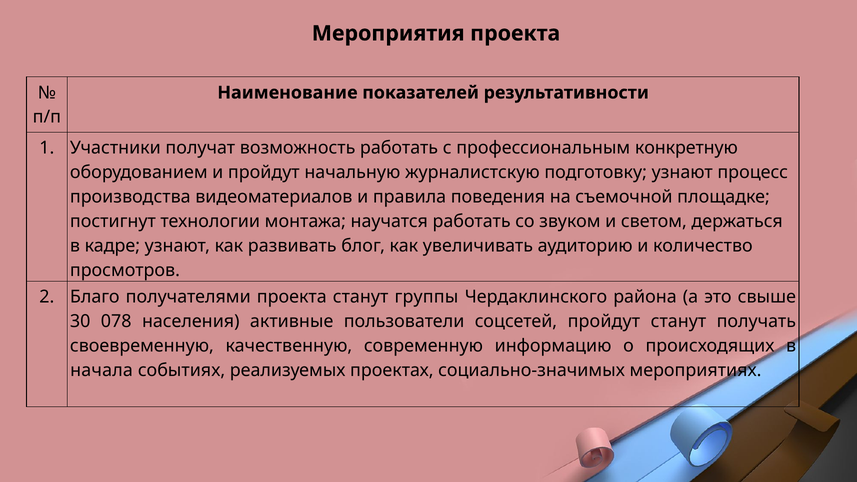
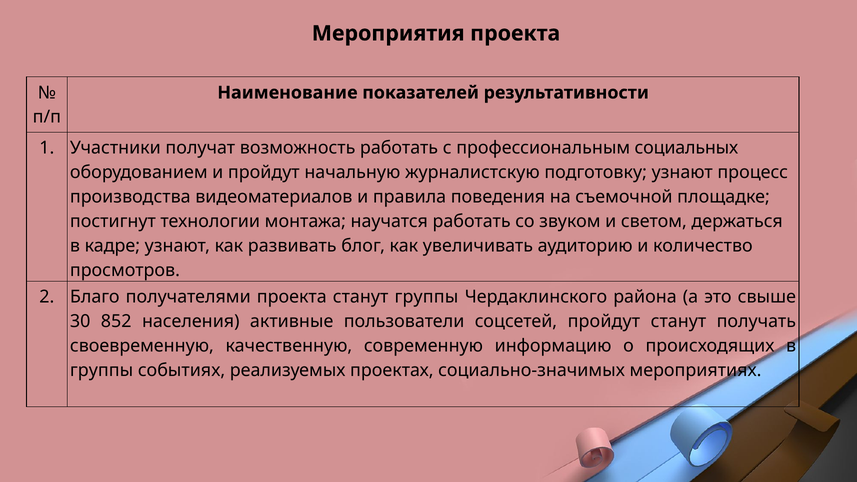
конкретную: конкретную -> социальных (686, 148)
078: 078 -> 852 (116, 321)
начала: начала -> группы (102, 370)
